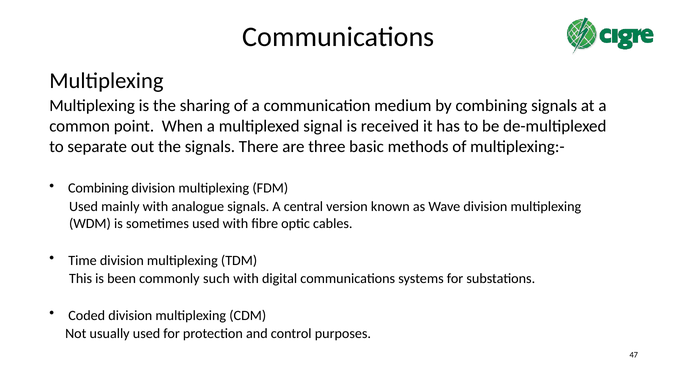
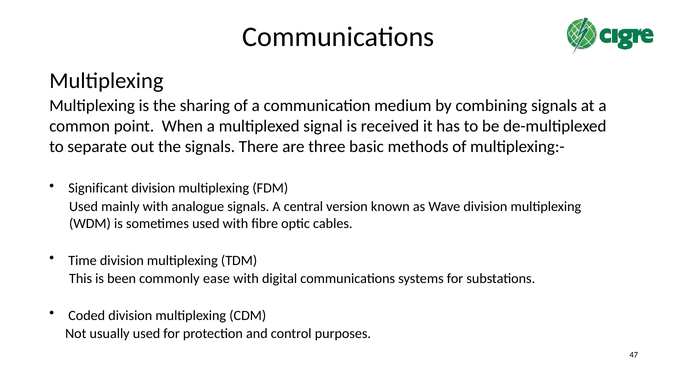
Combining: Combining -> Significant (98, 188)
such: such -> ease (216, 279)
